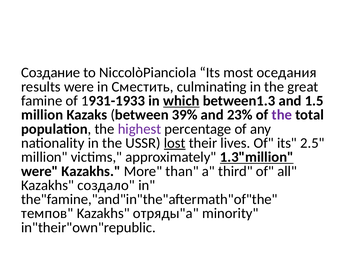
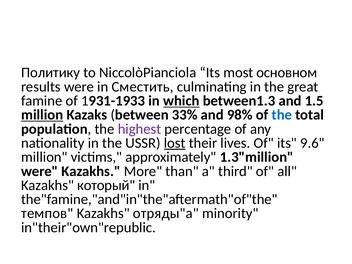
Создание: Создание -> Политику (51, 73)
оседания: оседания -> основном (287, 73)
million underline: none -> present (42, 115)
39%: 39% -> 33% (185, 115)
23%: 23% -> 98% (240, 115)
the colour: purple -> blue (282, 115)
2.5: 2.5 -> 9.6 (312, 143)
1.3"million underline: present -> none (257, 157)
создало: создало -> который (106, 185)
